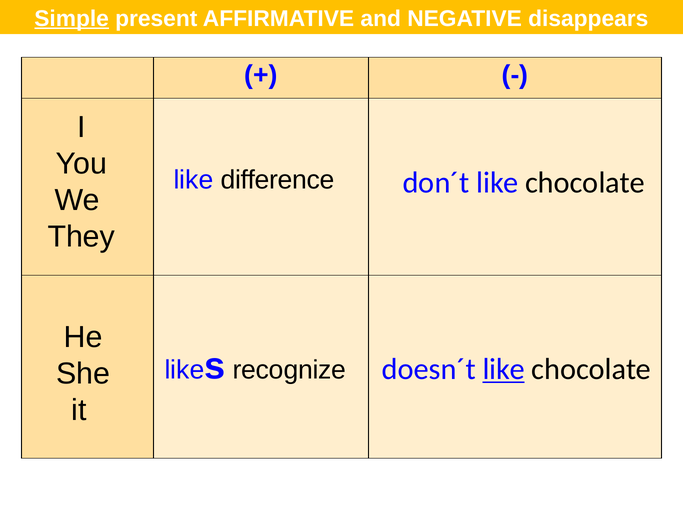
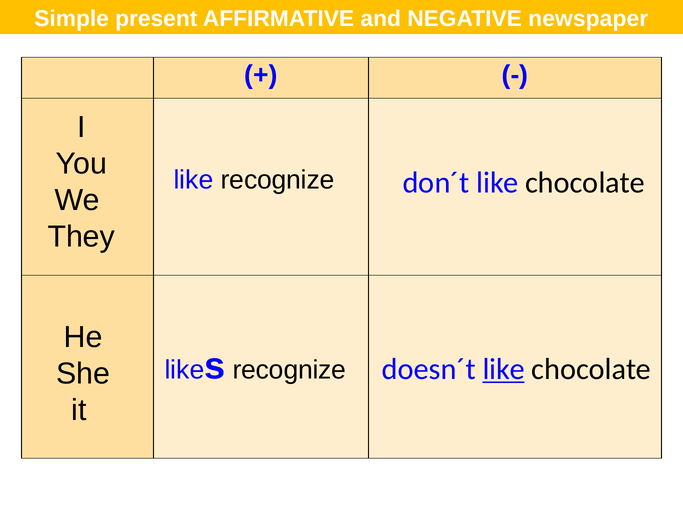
Simple underline: present -> none (72, 19)
disappears: disappears -> newspaper (588, 19)
like difference: difference -> recognize (278, 180)
